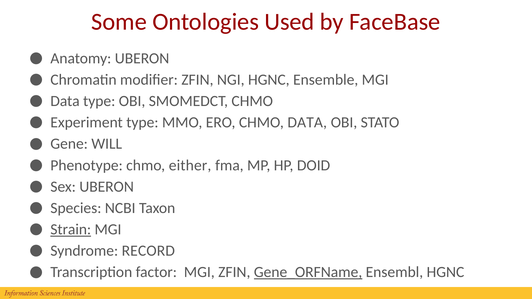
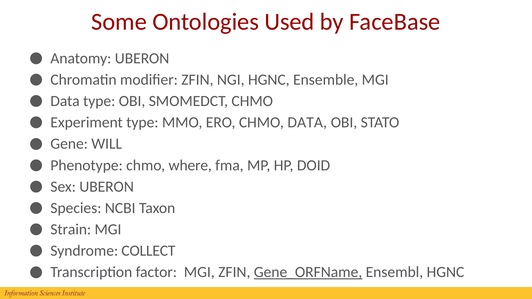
either: either -> where (190, 165)
Strain underline: present -> none (71, 230)
RECORD: RECORD -> COLLECT (148, 251)
